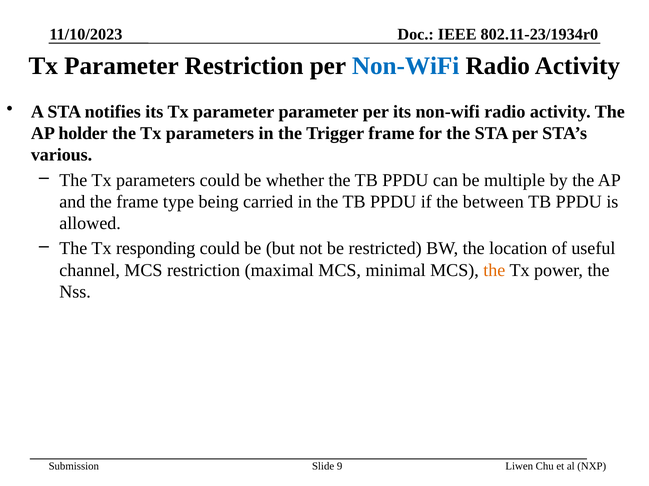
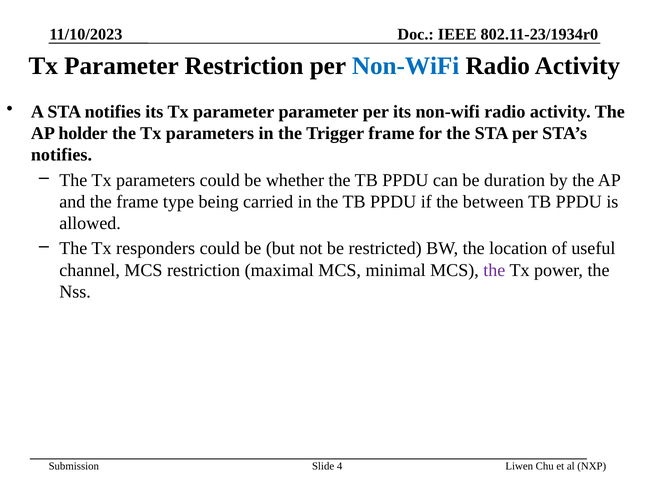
various: various -> notifies (61, 155)
multiple: multiple -> duration (515, 180)
responding: responding -> responders (156, 249)
the colour: orange -> purple (494, 271)
9: 9 -> 4 (340, 467)
